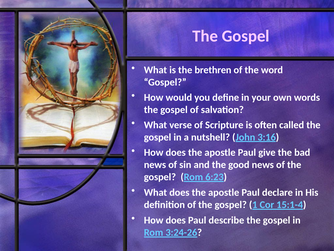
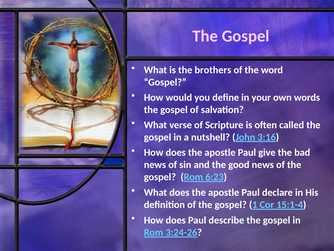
brethren: brethren -> brothers (213, 70)
